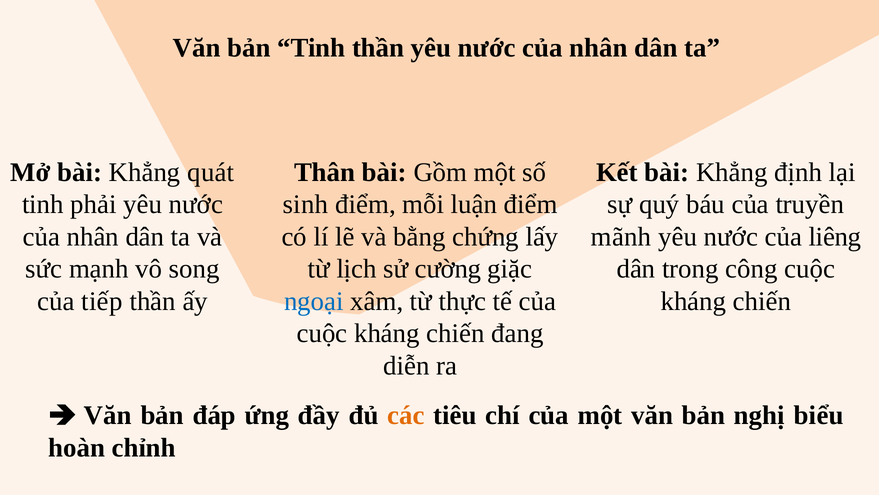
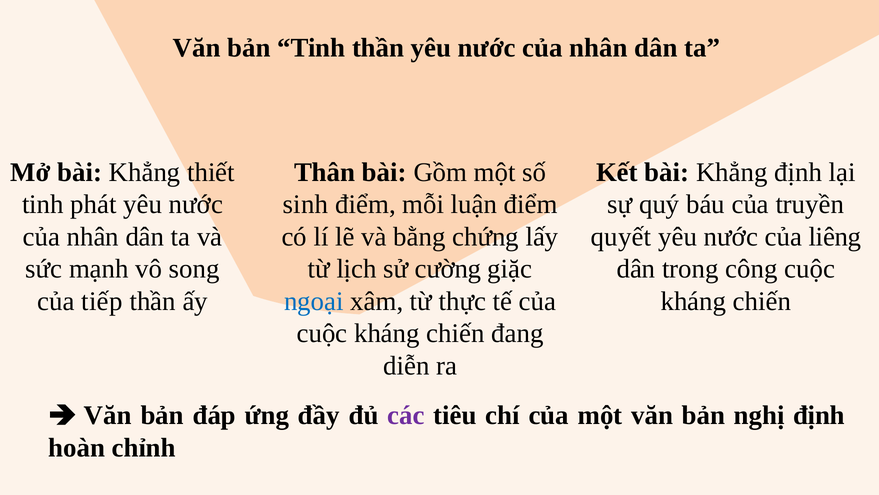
quát: quát -> thiết (211, 172)
phải: phải -> phát (94, 204)
mãnh: mãnh -> quyết (621, 237)
các colour: orange -> purple (406, 415)
nghị biểu: biểu -> định (819, 415)
